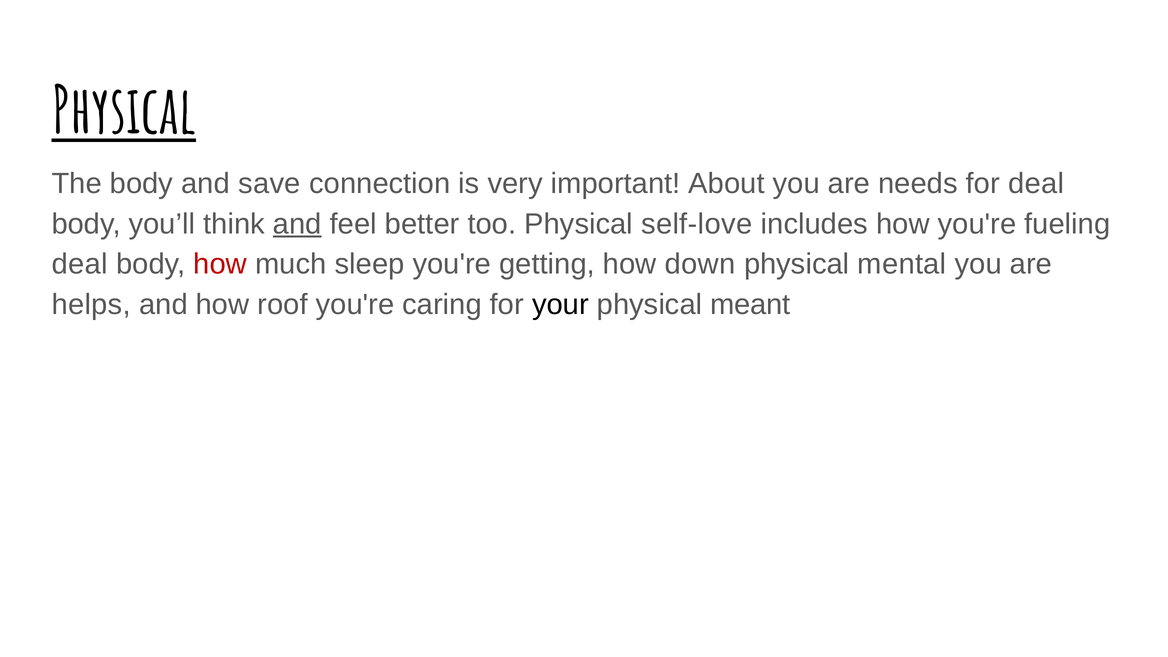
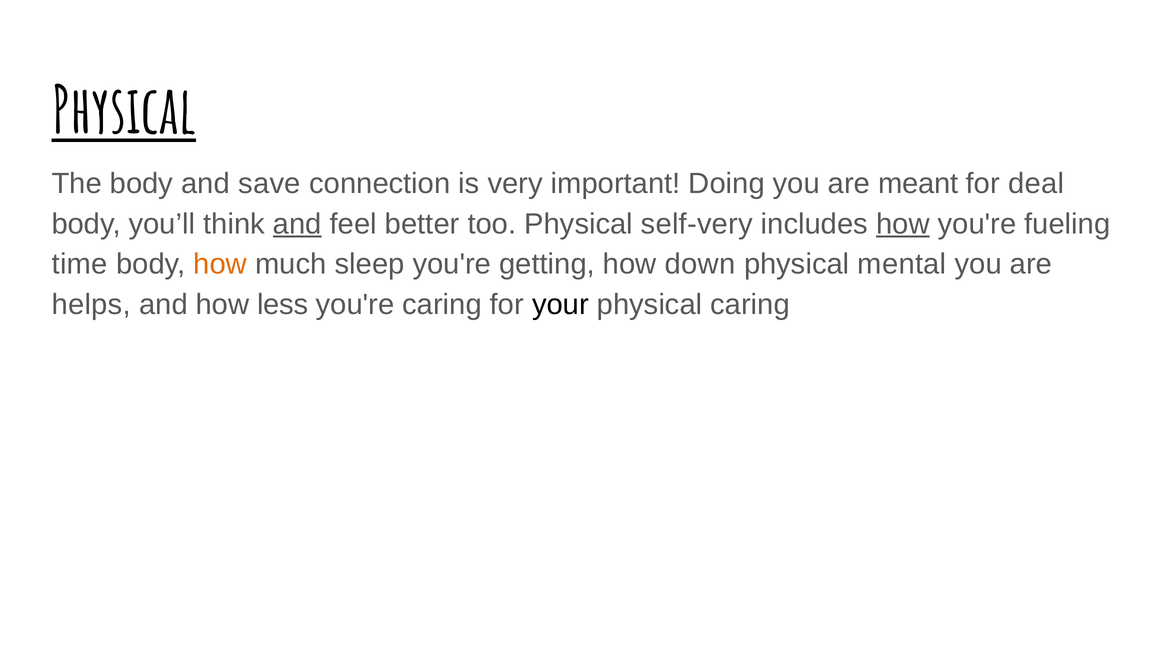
About: About -> Doing (727, 184)
needs: needs -> meant (918, 184)
self-love: self-love -> self-very (697, 224)
how underline: none -> present (903, 224)
deal: deal -> time (80, 264)
how colour: red -> orange (220, 264)
roof: roof -> less (283, 305)
physical meant: meant -> caring (750, 305)
